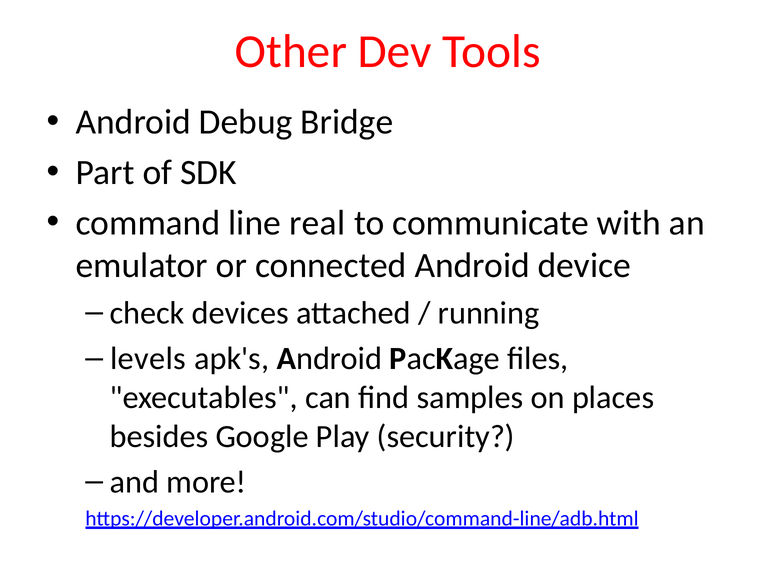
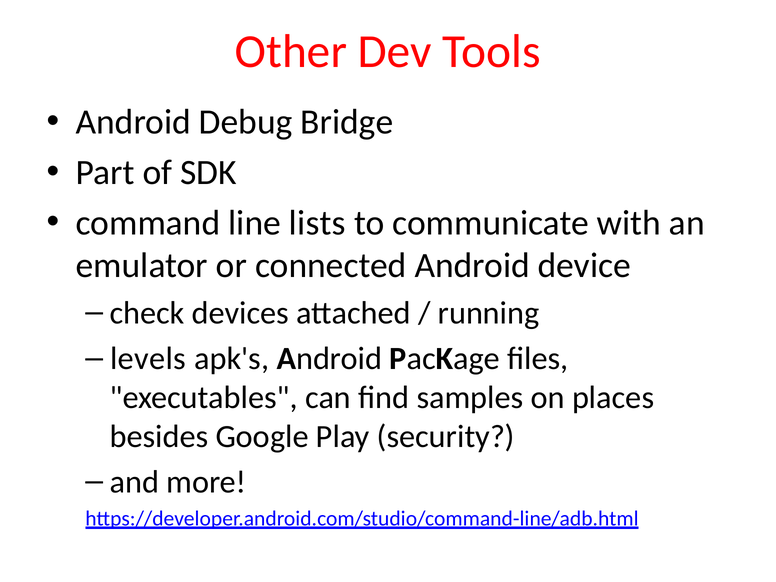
real: real -> lists (317, 223)
